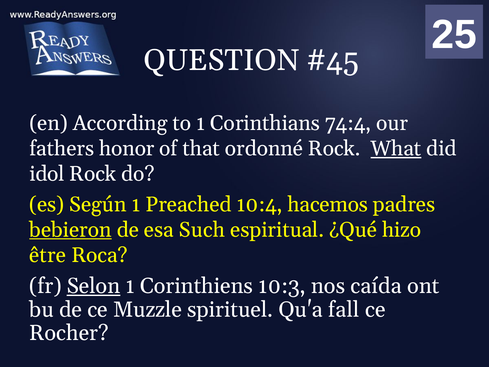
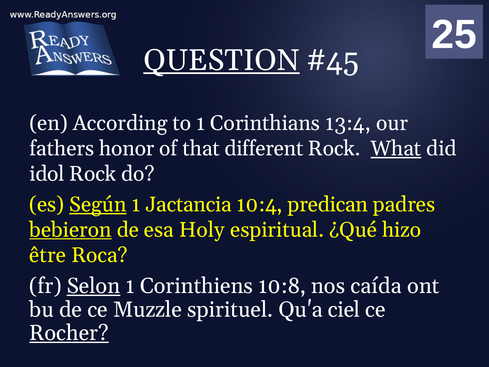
QUESTION underline: none -> present (222, 60)
74:4: 74:4 -> 13:4 (348, 123)
ordonné: ordonné -> different (264, 148)
Según underline: none -> present (98, 204)
Preached: Preached -> Jactancia (189, 204)
hacemos: hacemos -> predican (328, 204)
Such: Such -> Holy (202, 230)
10:3: 10:3 -> 10:8 (282, 286)
fall: fall -> ciel (344, 309)
Rocher underline: none -> present (69, 333)
